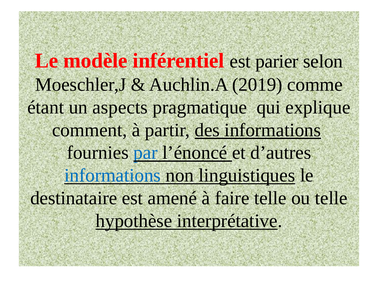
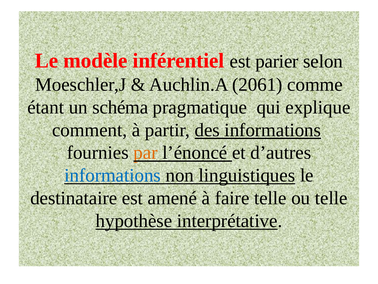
2019: 2019 -> 2061 (257, 84)
aspects: aspects -> schéma (120, 107)
par colour: blue -> orange (145, 152)
